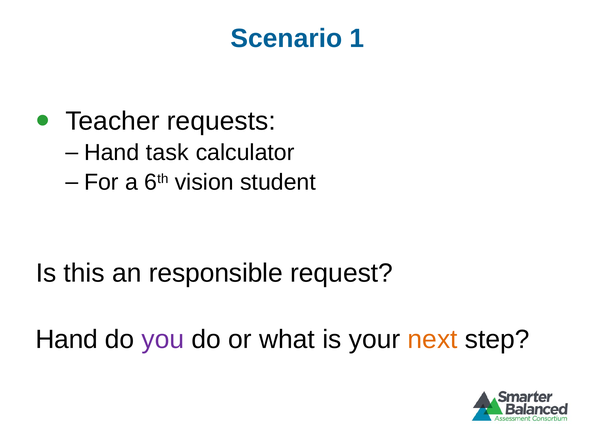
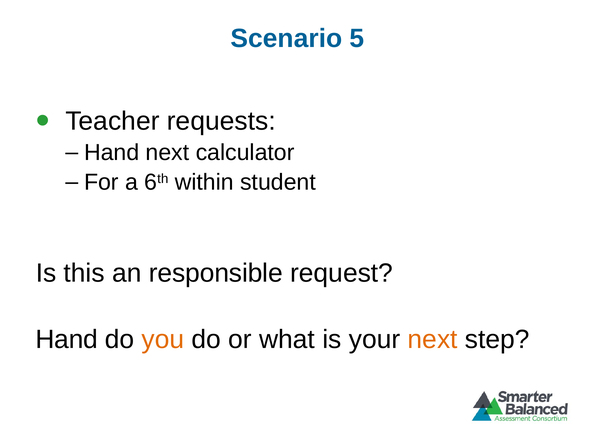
1: 1 -> 5 (357, 39)
Hand task: task -> next (167, 153)
vision: vision -> within (204, 182)
you colour: purple -> orange (163, 340)
